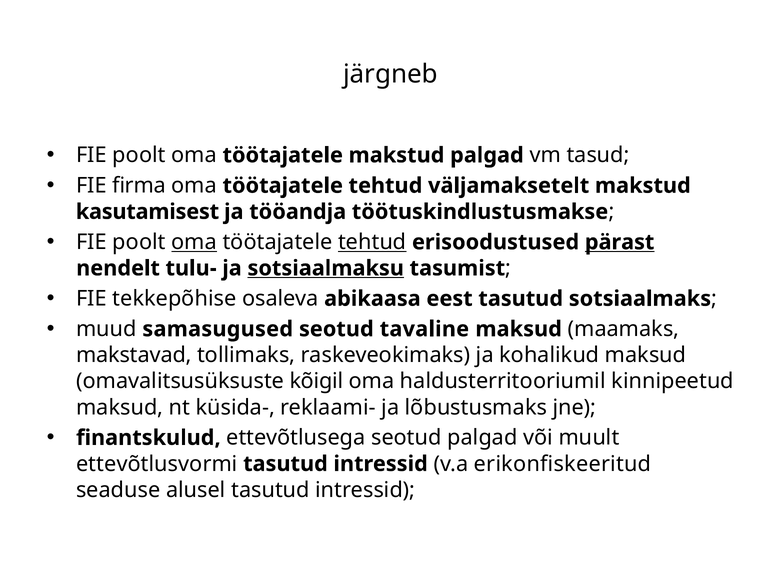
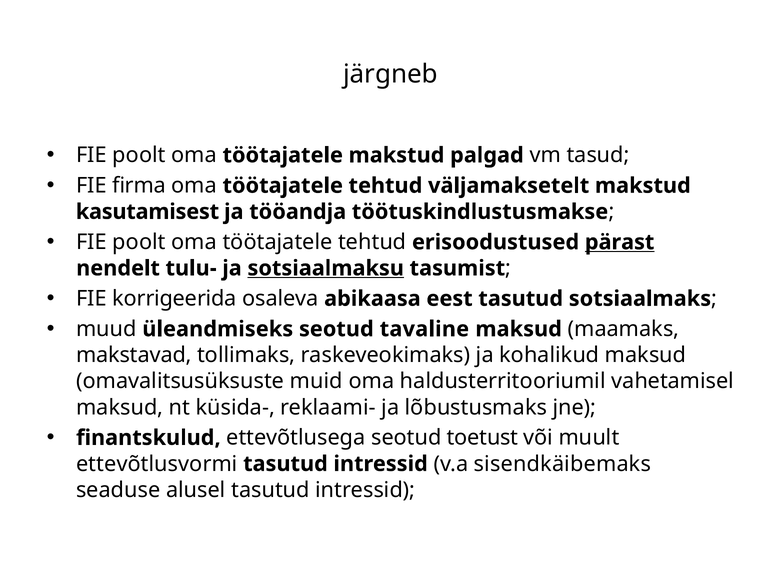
oma underline: present -> none (194, 242)
tehtud underline: present -> none (372, 242)
tekkepõhise: tekkepõhise -> korrigeerida (175, 299)
samasugused: samasugused -> üleandmiseks (218, 329)
kõigil: kõigil -> muid (316, 381)
kinnipeetud: kinnipeetud -> vahetamisel (673, 381)
seotud palgad: palgad -> toetust (483, 438)
erikonfiskeeritud: erikonfiskeeritud -> sisendkäibemaks (562, 464)
